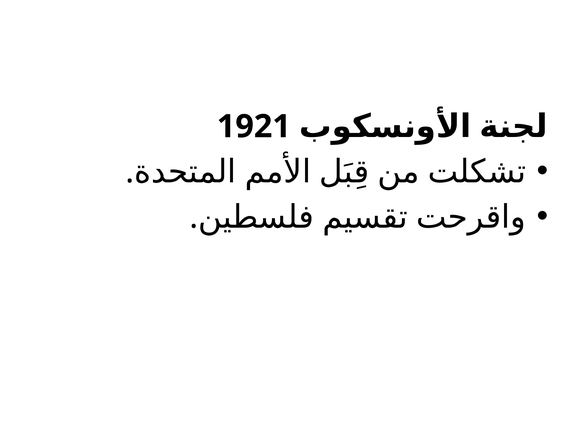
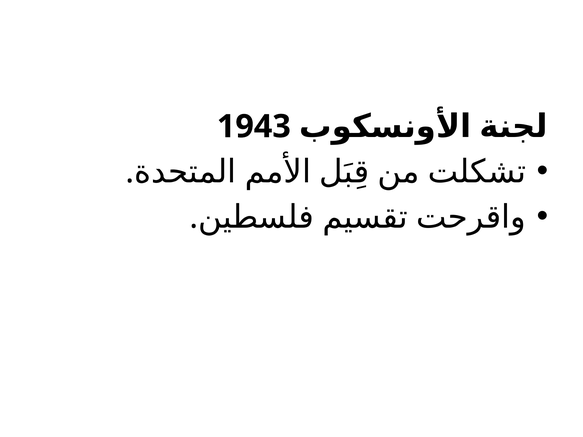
1921: 1921 -> 1943 (254, 127)
